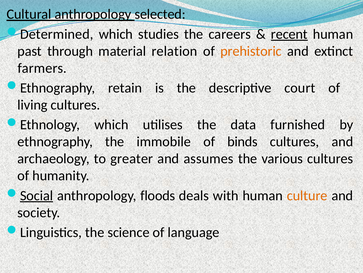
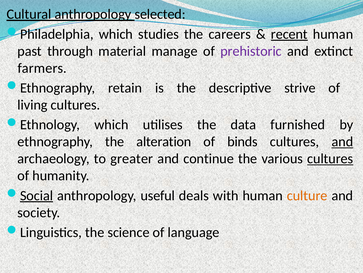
Determined: Determined -> Philadelphia (57, 34)
relation: relation -> manage (175, 51)
prehistoric colour: orange -> purple (251, 51)
court: court -> strive (300, 88)
immobile: immobile -> alteration (164, 141)
and underline: none -> present (342, 141)
assumes: assumes -> continue (209, 158)
cultures underline: none -> present (330, 158)
floods: floods -> useful (158, 195)
